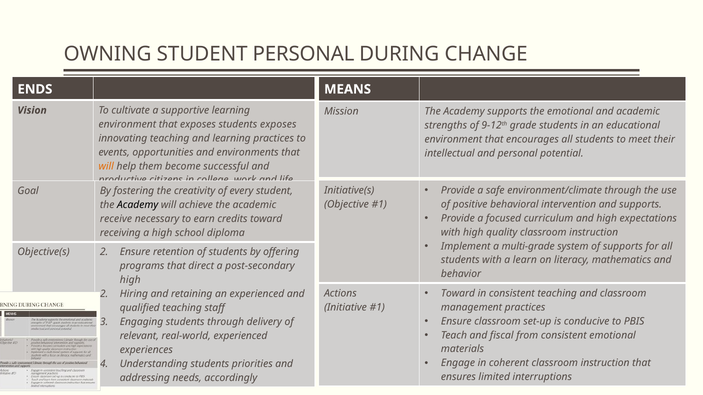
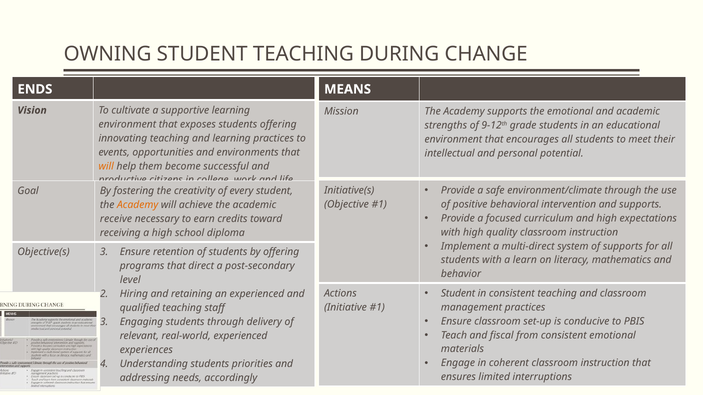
STUDENT PERSONAL: PERSONAL -> TEACHING (303, 54)
students exposes: exposes -> offering (278, 124)
Academy colour: black -> orange (138, 205)
multi-grade: multi-grade -> multi-direct (528, 246)
Objective(s 2: 2 -> 3 (104, 252)
high: high -> level (130, 280)
Toward: Toward -> Student (458, 294)
